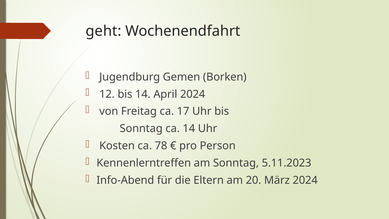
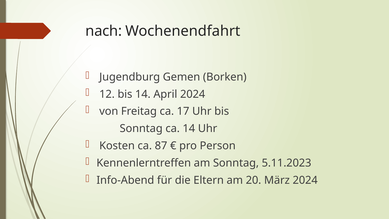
geht: geht -> nach (104, 31)
78: 78 -> 87 (161, 146)
